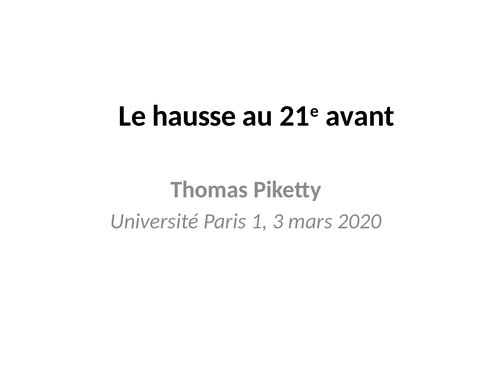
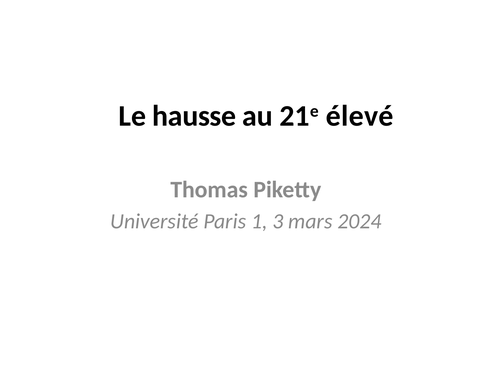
avant: avant -> élevé (360, 116)
2020: 2020 -> 2024 (359, 221)
